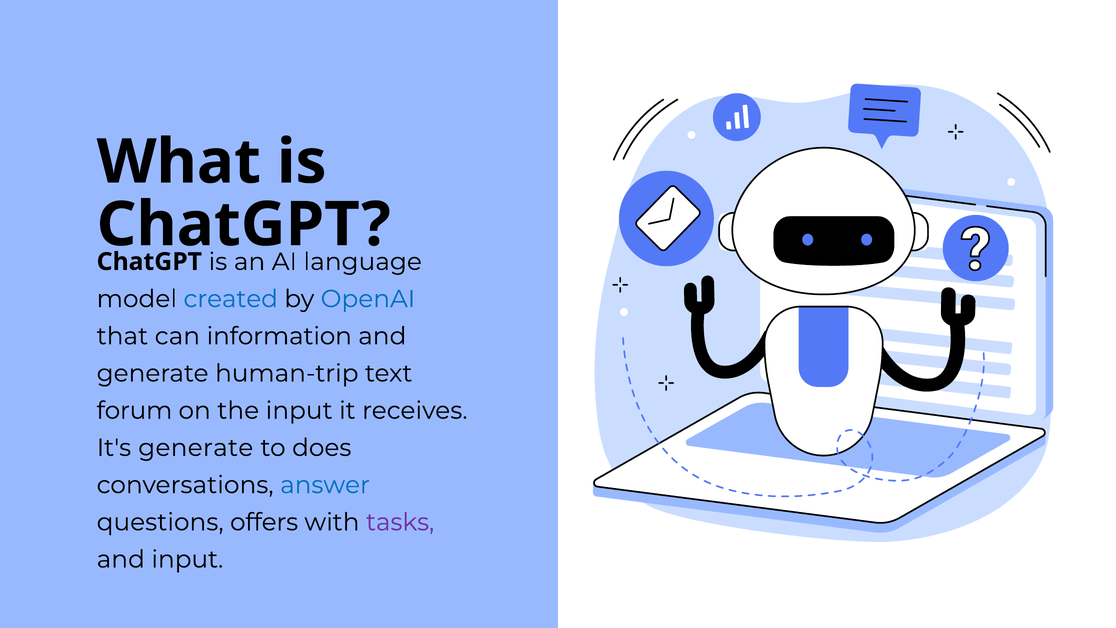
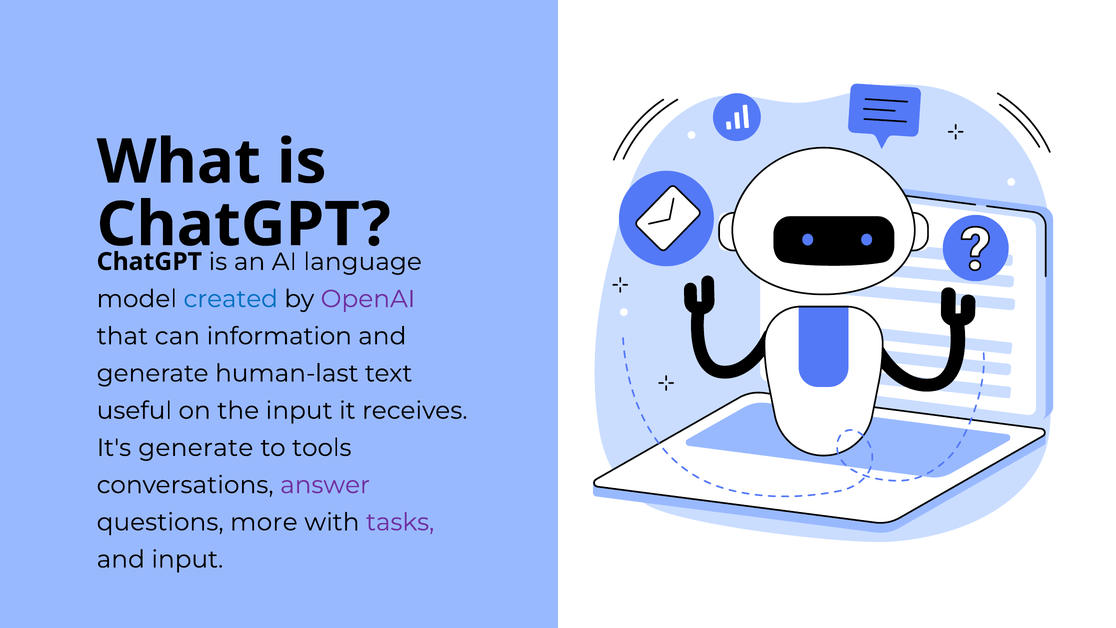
OpenAI colour: blue -> purple (368, 299)
human-trip: human-trip -> human-last (287, 373)
forum: forum -> useful (134, 410)
does: does -> tools (322, 448)
answer colour: blue -> purple (325, 485)
offers: offers -> more (264, 522)
